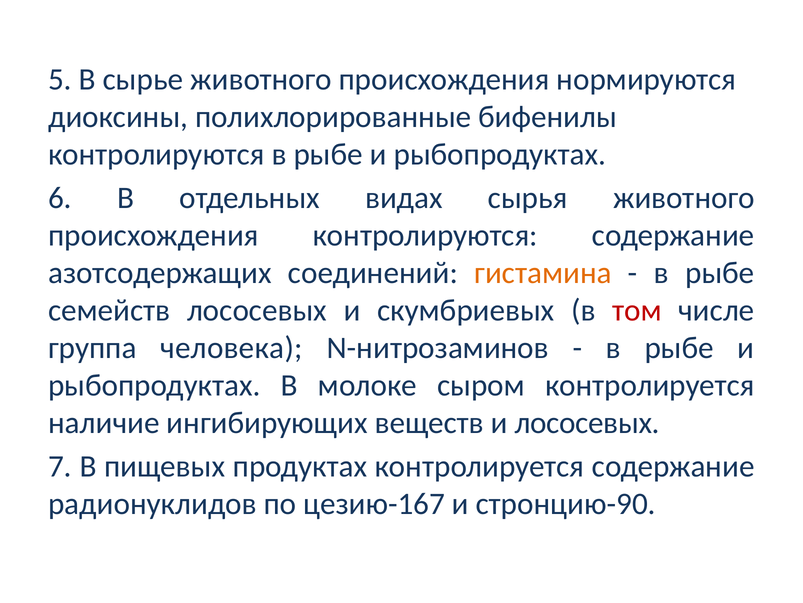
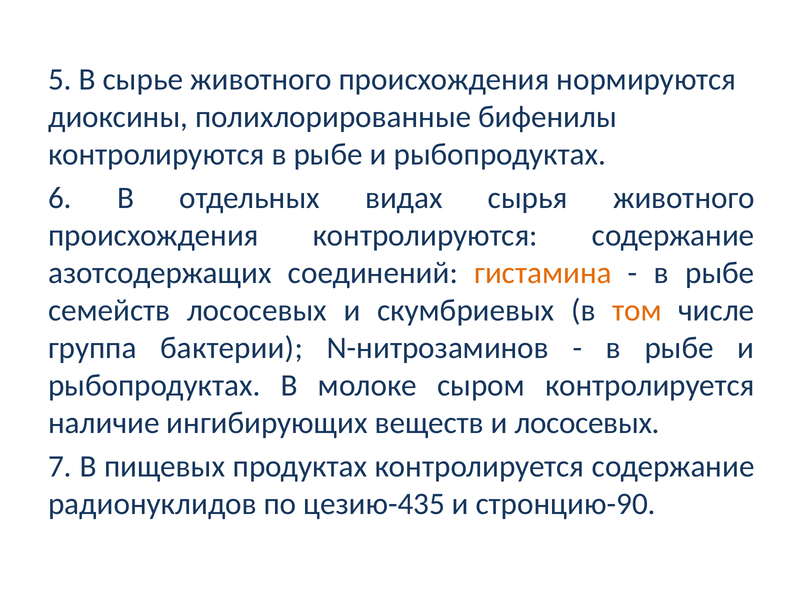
том colour: red -> orange (637, 310)
человека: человека -> бактерии (232, 347)
цезию-167: цезию-167 -> цезию-435 (374, 503)
